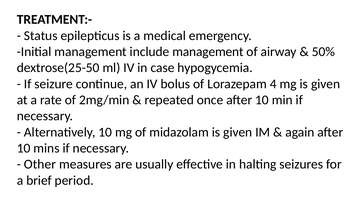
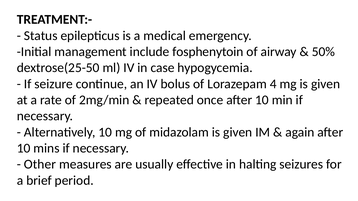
include management: management -> fosphenytoin (208, 52)
